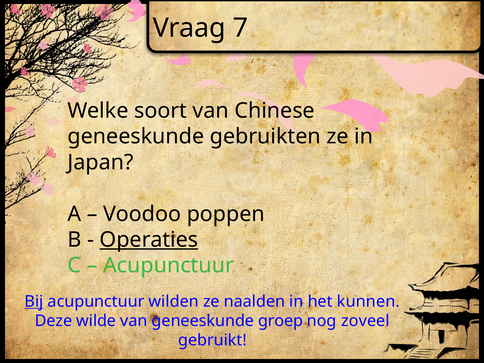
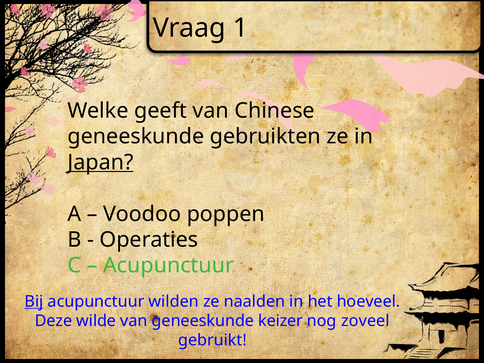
7: 7 -> 1 (240, 28)
soort: soort -> geeft (161, 111)
Japan underline: none -> present (101, 162)
Operaties underline: present -> none (149, 240)
kunnen: kunnen -> hoeveel (368, 301)
groep: groep -> keizer (281, 321)
